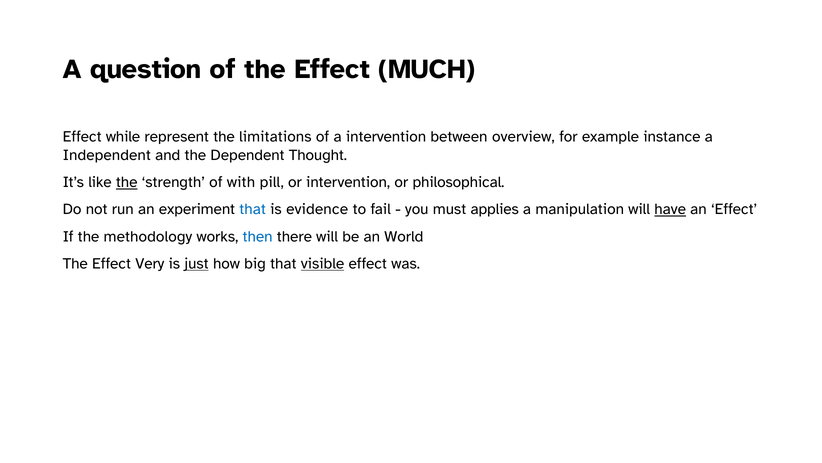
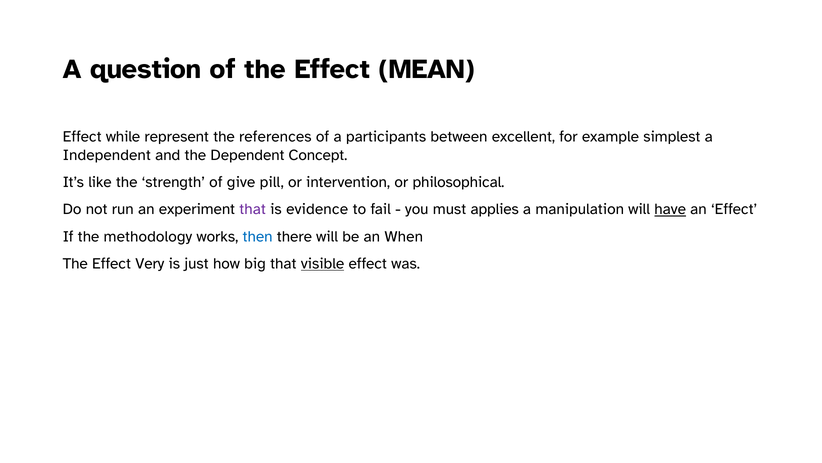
MUCH: MUCH -> MEAN (427, 69)
limitations: limitations -> references (275, 136)
a intervention: intervention -> participants (386, 136)
overview: overview -> excellent (523, 136)
instance: instance -> simplest (672, 136)
Thought: Thought -> Concept (318, 155)
the underline: present -> none (127, 182)
with: with -> give (241, 182)
that colour: blue -> purple (253, 209)
World: World -> When (404, 236)
just underline: present -> none (197, 263)
